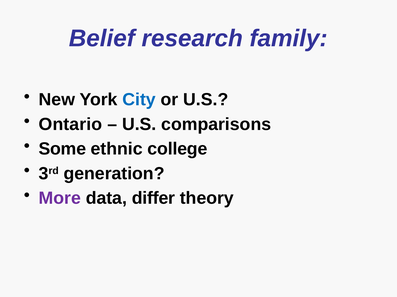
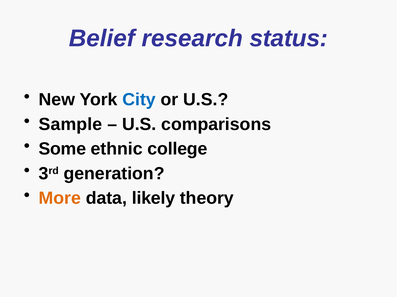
family: family -> status (289, 38)
Ontario: Ontario -> Sample (70, 125)
More colour: purple -> orange (60, 199)
differ: differ -> likely (153, 199)
